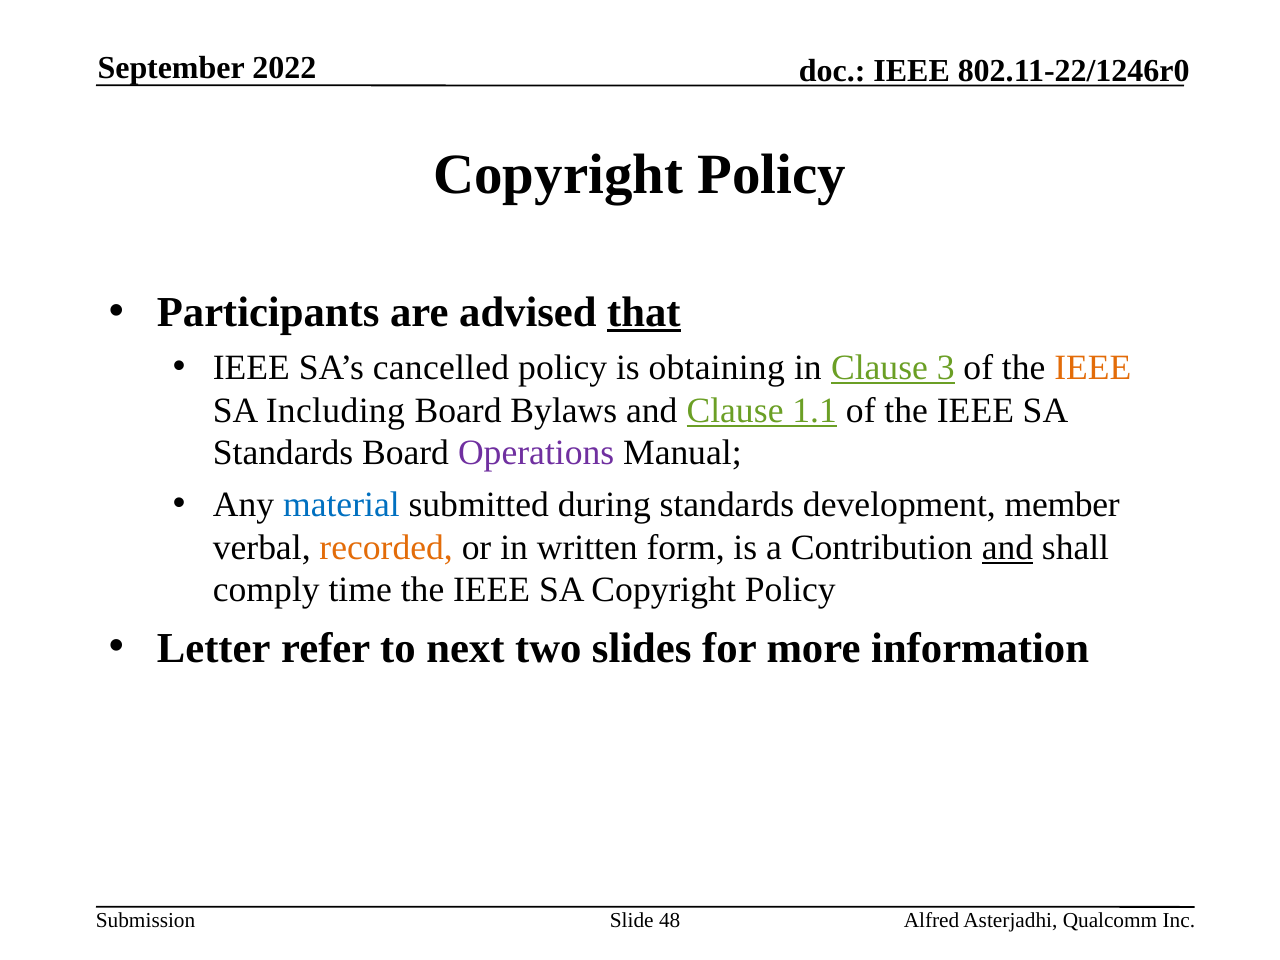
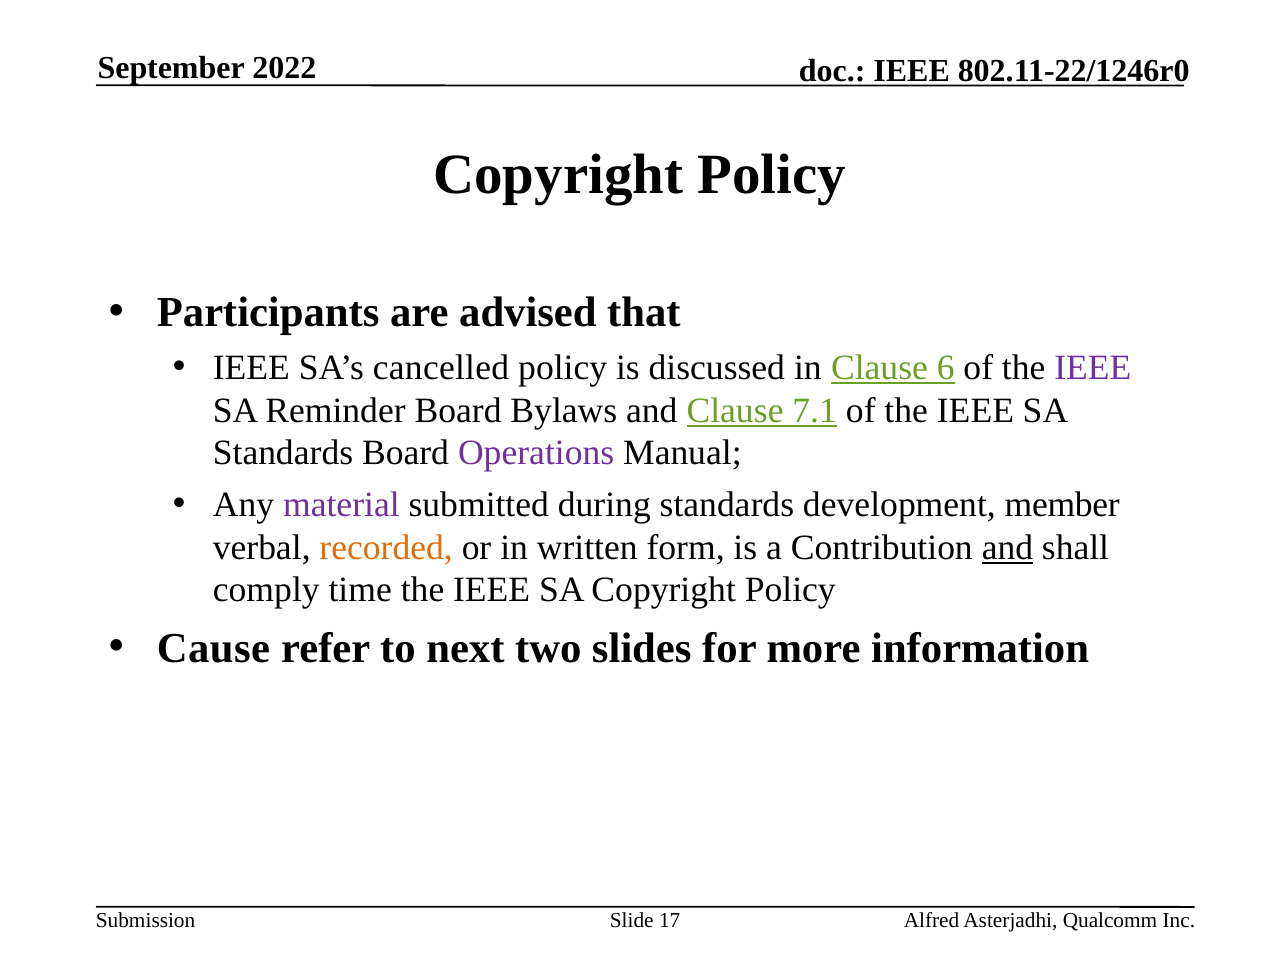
that underline: present -> none (644, 312)
obtaining: obtaining -> discussed (717, 368)
3: 3 -> 6 (946, 368)
IEEE colour: orange -> purple (1093, 368)
Including: Including -> Reminder (336, 410)
1.1: 1.1 -> 7.1 (815, 410)
material colour: blue -> purple (341, 505)
Letter: Letter -> Cause (214, 648)
48: 48 -> 17 (670, 921)
